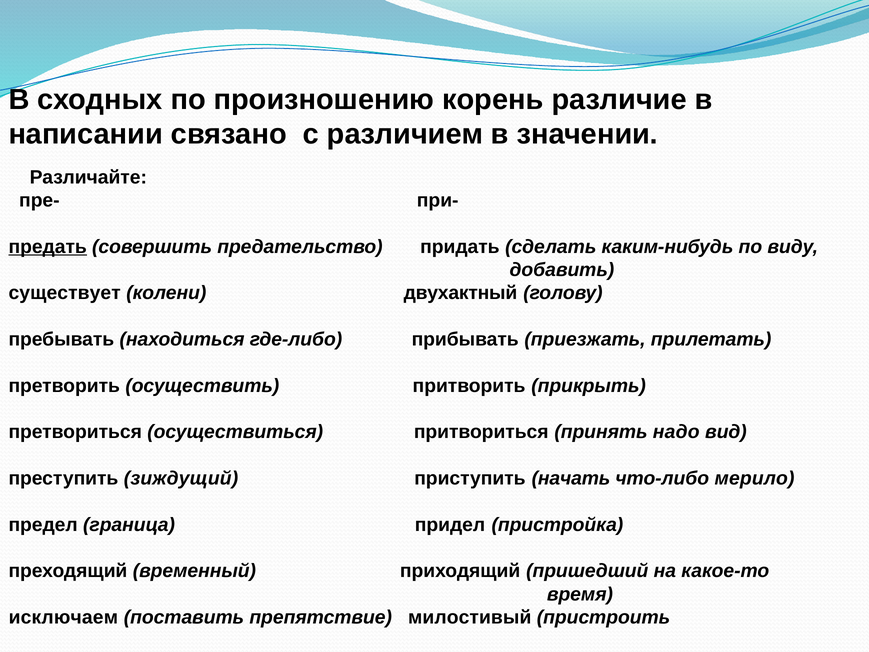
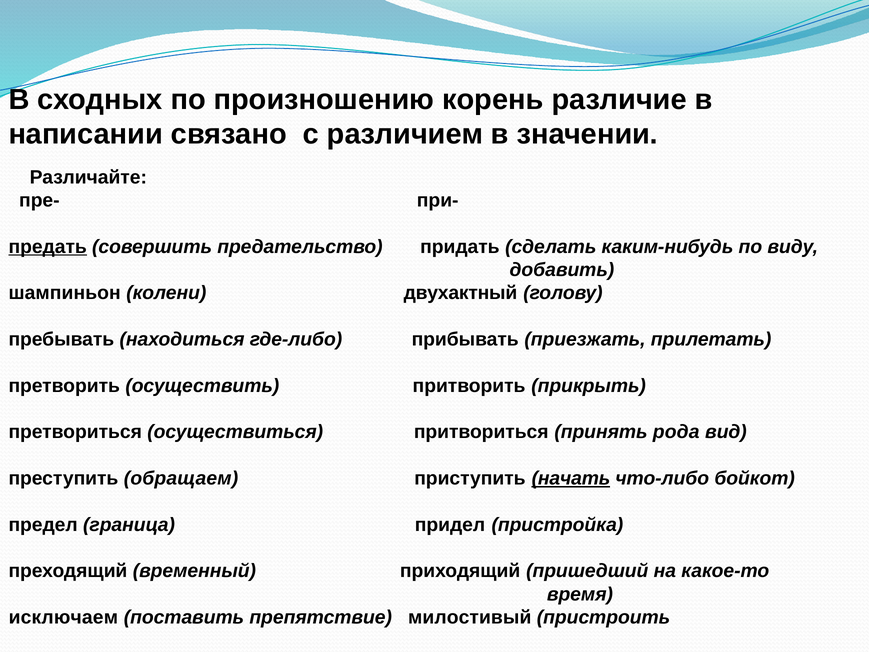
существует: существует -> шампиньон (65, 293)
надо: надо -> рода (676, 432)
зиждущий: зиждущий -> обращаем (181, 478)
начать underline: none -> present (571, 478)
мерило: мерило -> бойкот (755, 478)
